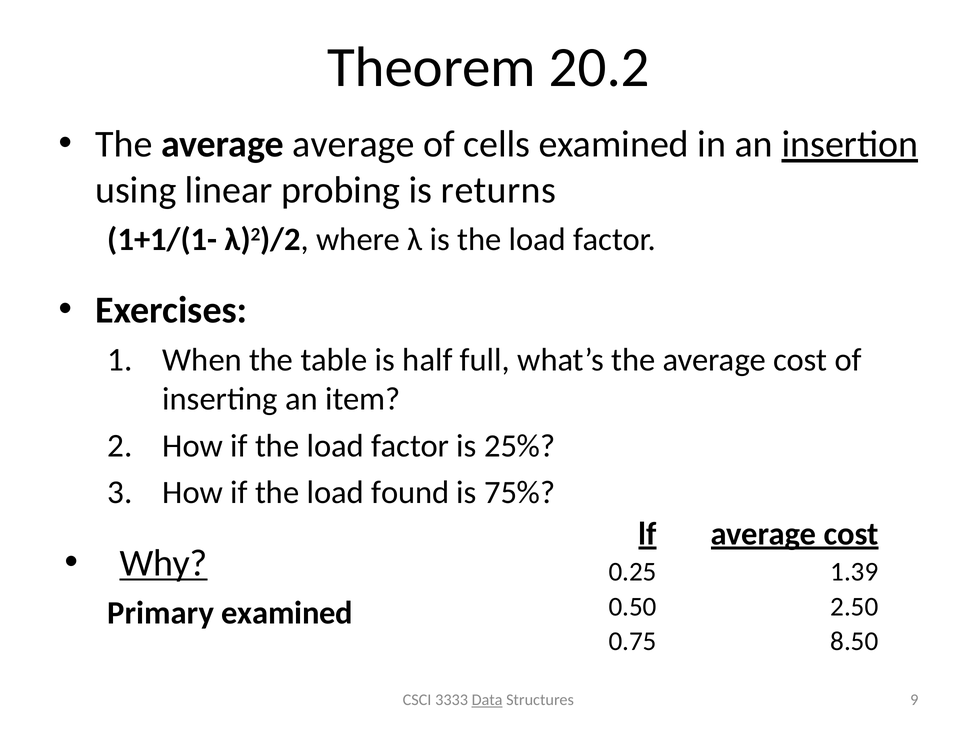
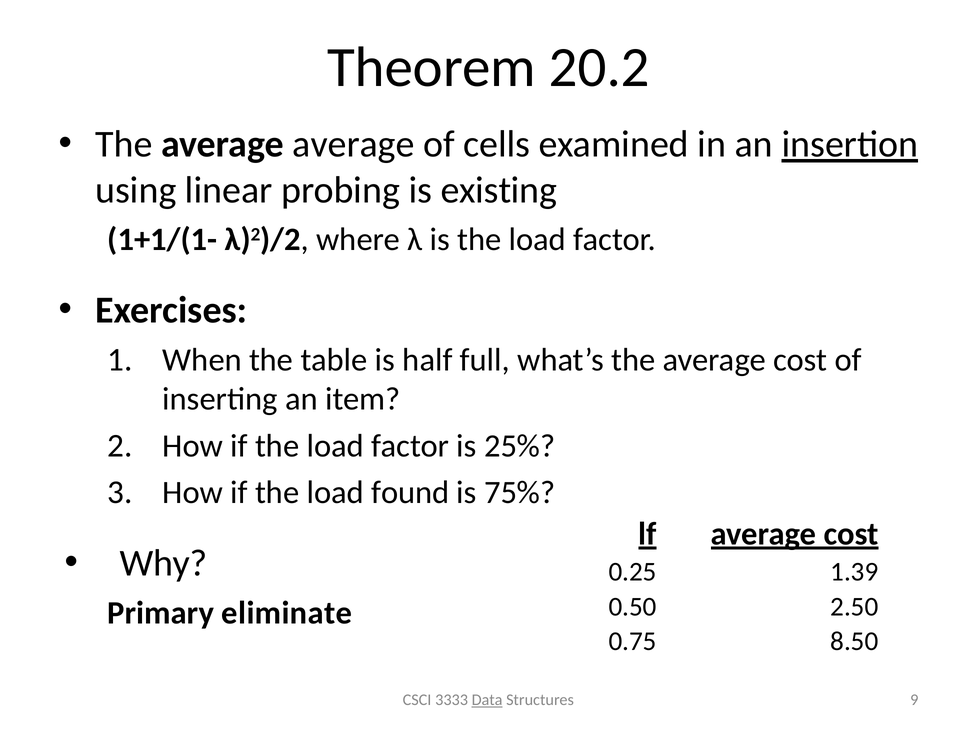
returns: returns -> existing (499, 190)
Why underline: present -> none (164, 563)
Primary examined: examined -> eliminate (287, 613)
